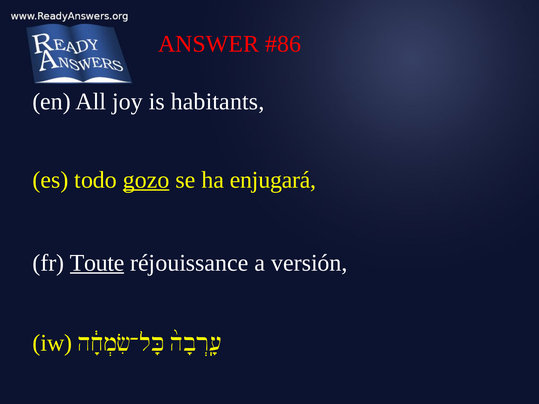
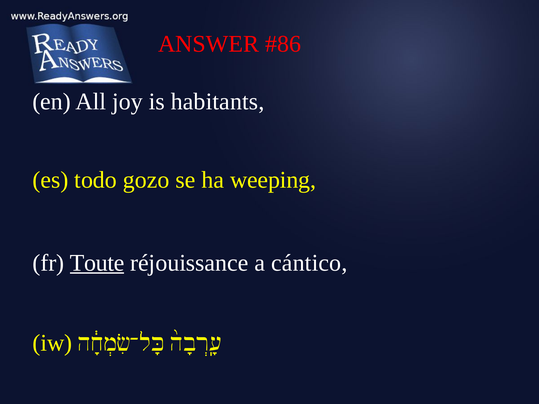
gozo underline: present -> none (146, 180)
enjugará: enjugará -> weeping (273, 180)
versión: versión -> cántico (309, 263)
